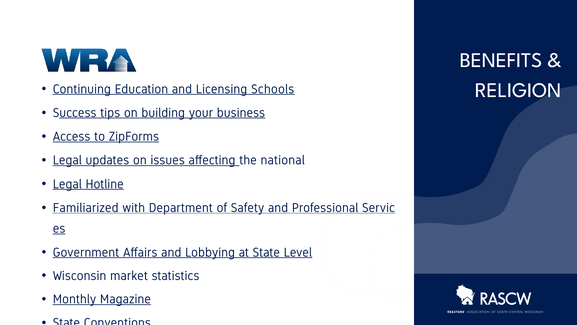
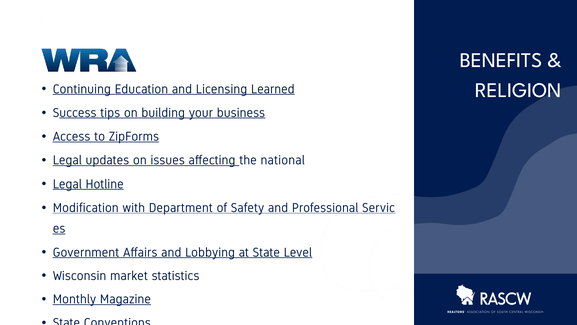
Schools: Schools -> Learned (273, 89)
Familiarized: Familiarized -> Modification (86, 208)
